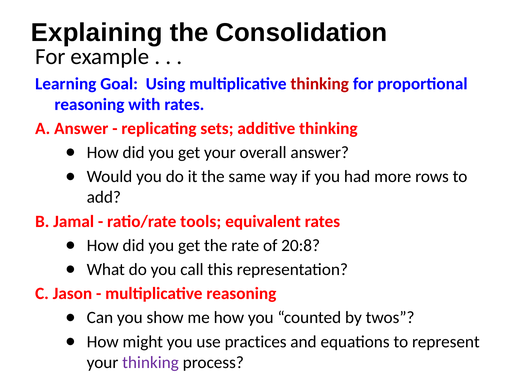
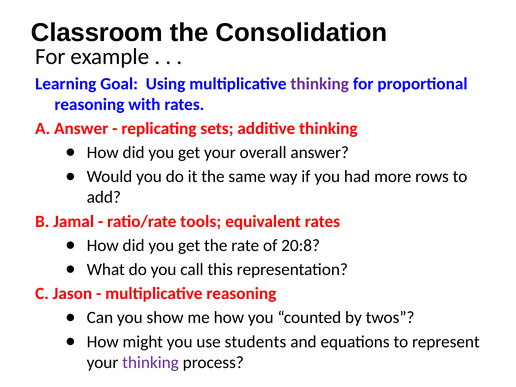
Explaining: Explaining -> Classroom (97, 33)
thinking colour: red -> purple (320, 84)
practices: practices -> students (255, 342)
